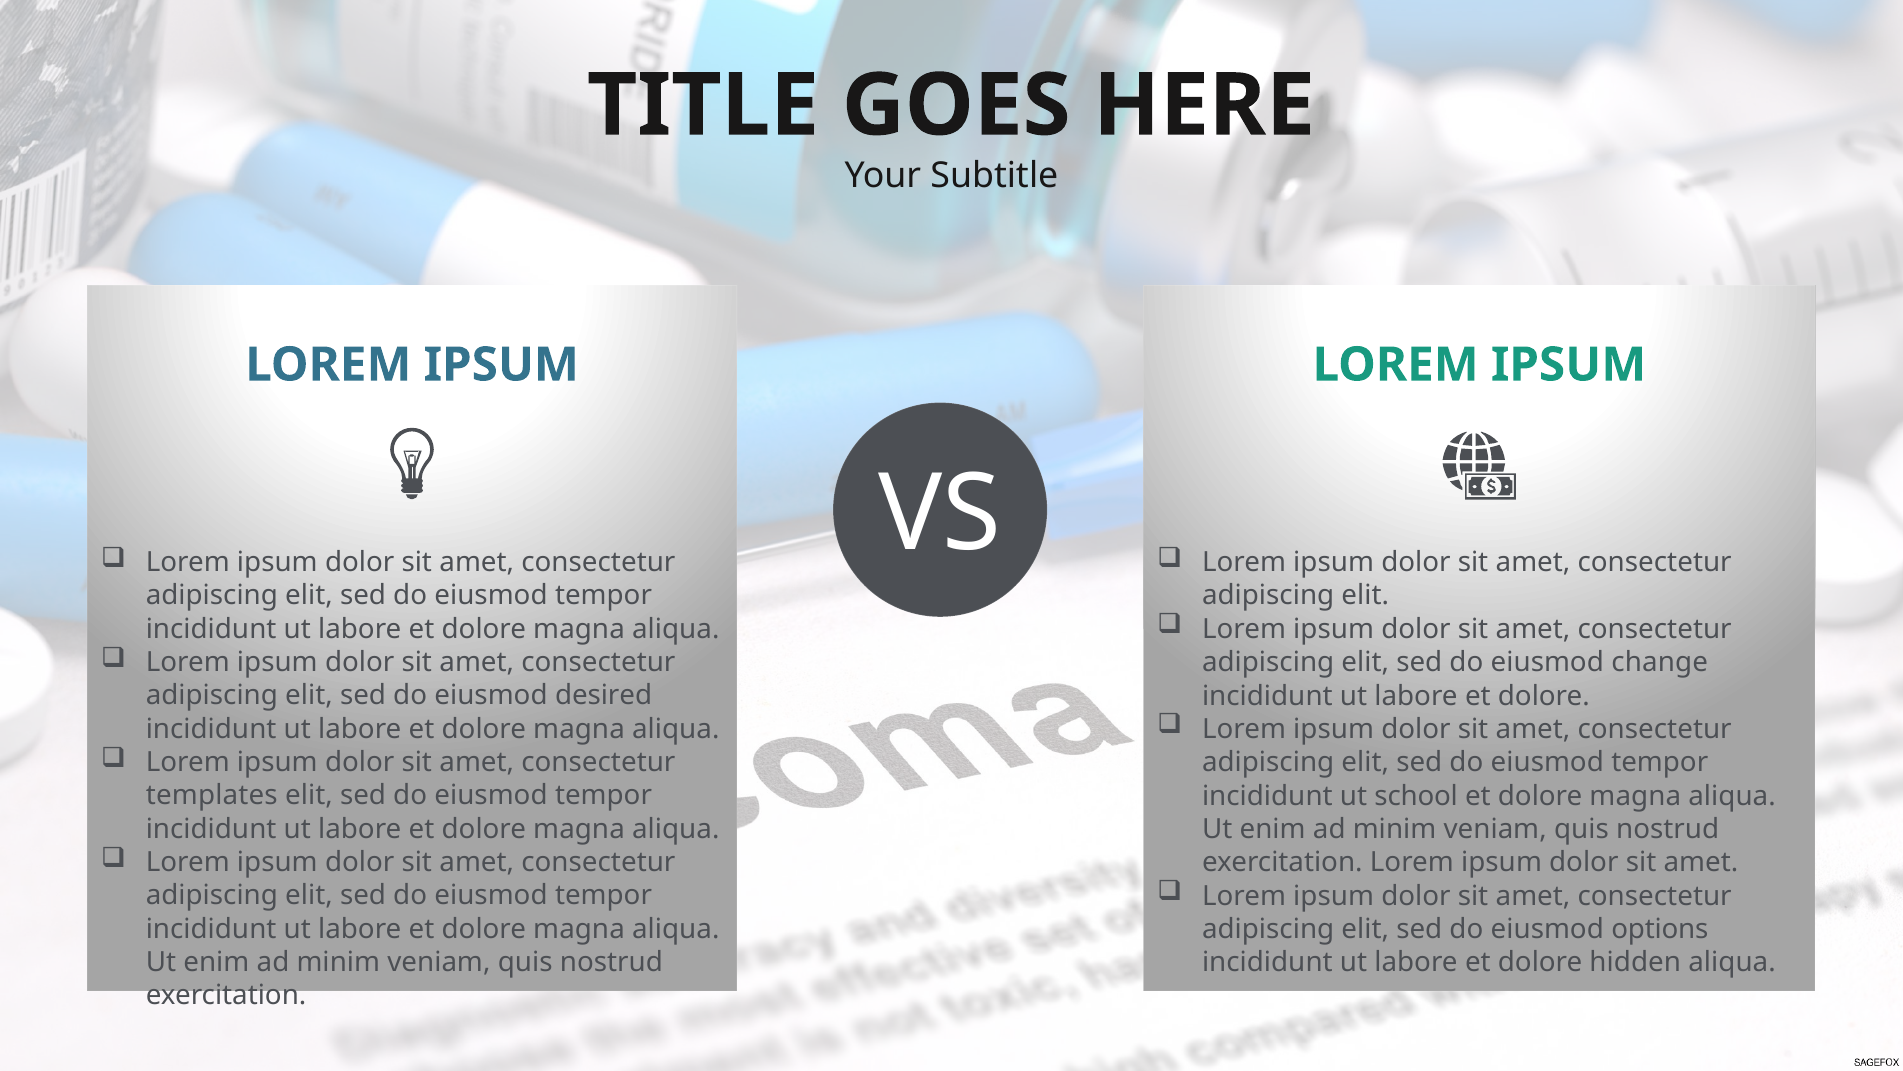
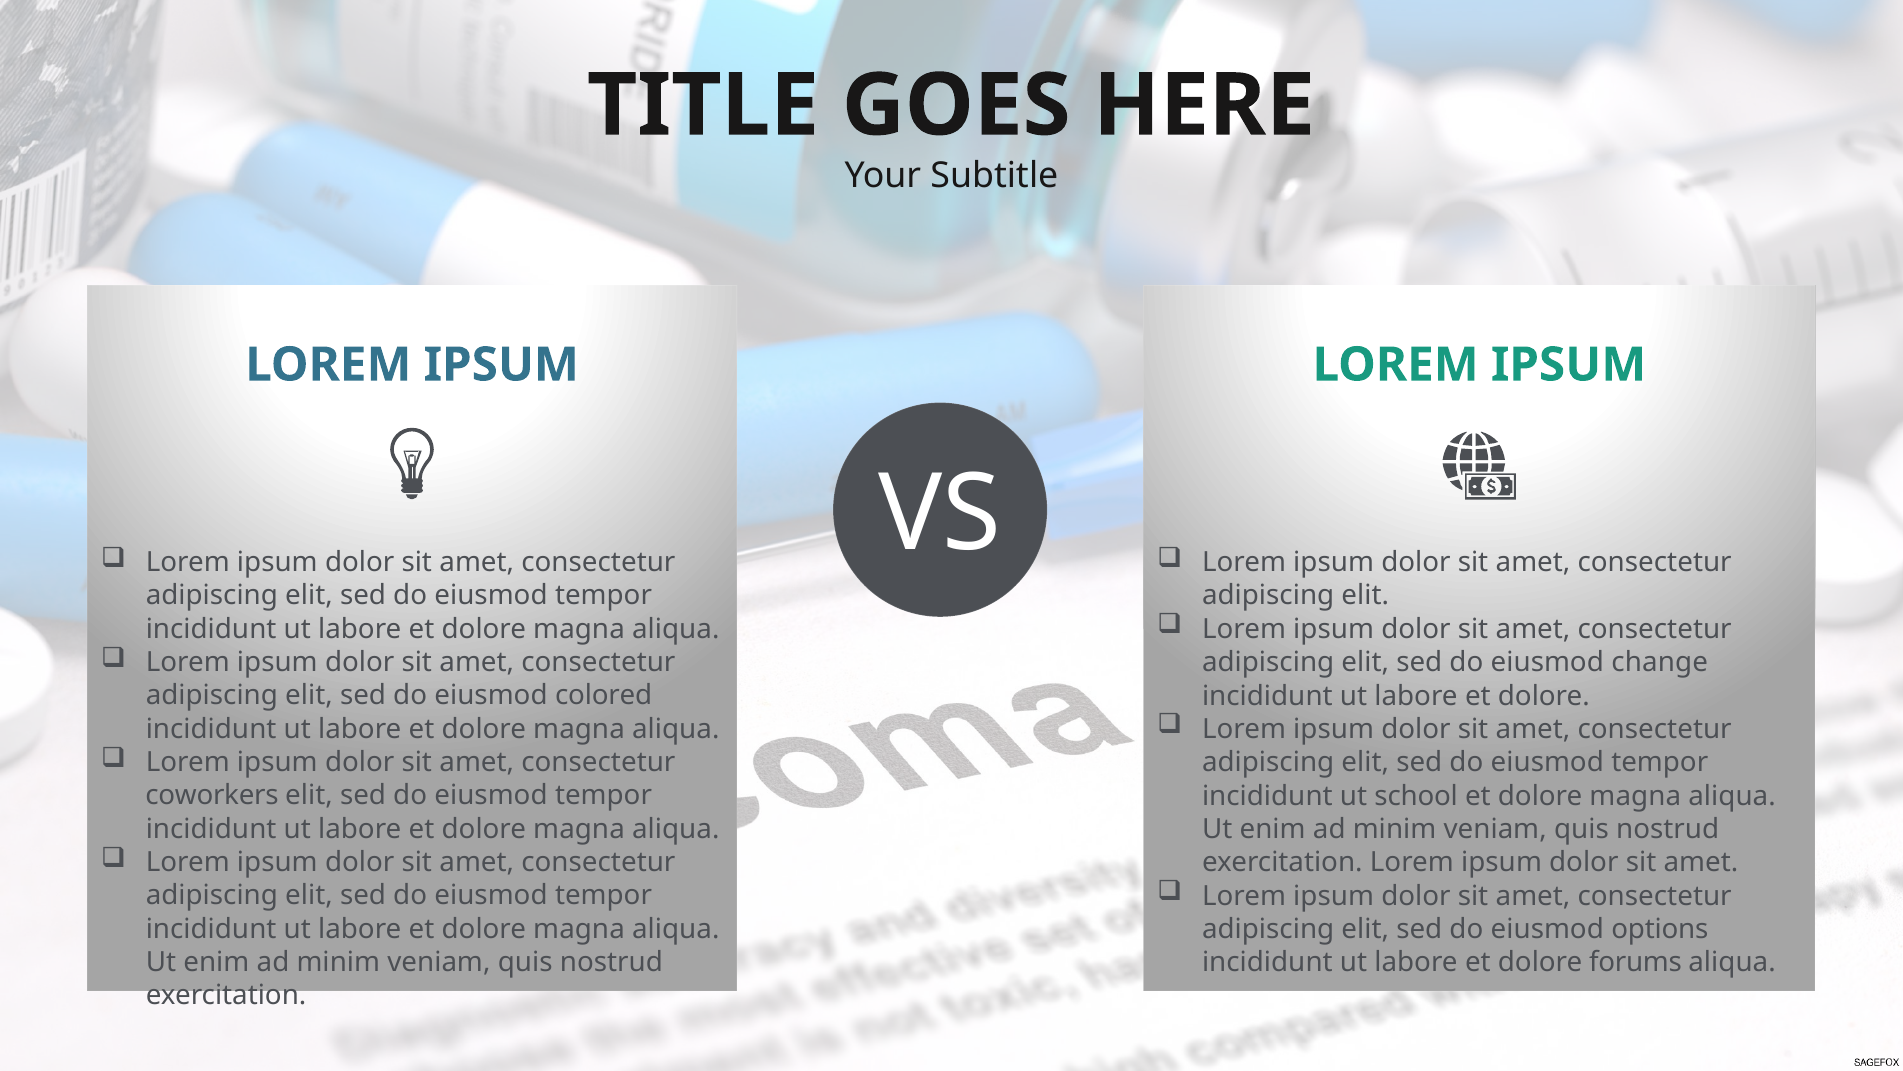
desired: desired -> colored (604, 695)
templates: templates -> coworkers (212, 795)
hidden: hidden -> forums (1635, 962)
